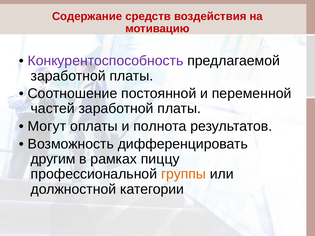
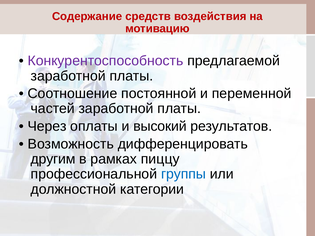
Могут: Могут -> Через (47, 126)
полнота: полнота -> высокий (160, 126)
группы colour: orange -> blue (184, 174)
